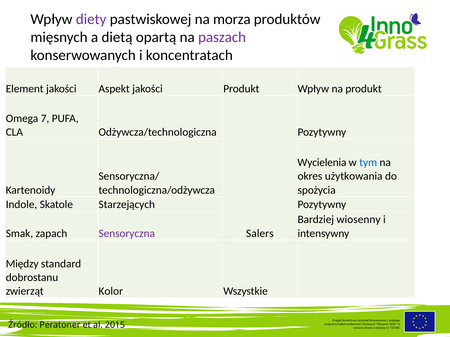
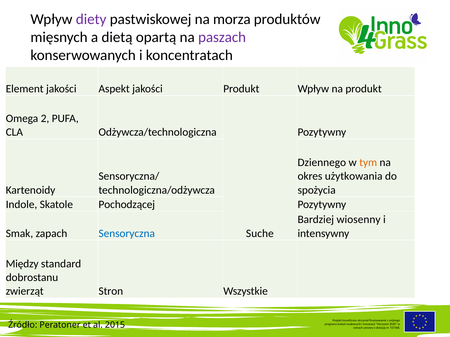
7: 7 -> 2 (45, 119)
Wycielenia: Wycielenia -> Dziennego (322, 163)
tym colour: blue -> orange (368, 163)
Starzejących: Starzejących -> Pochodzącej (127, 205)
Sensoryczna colour: purple -> blue (127, 234)
Salers: Salers -> Suche (260, 234)
Kolor: Kolor -> Stron (111, 292)
